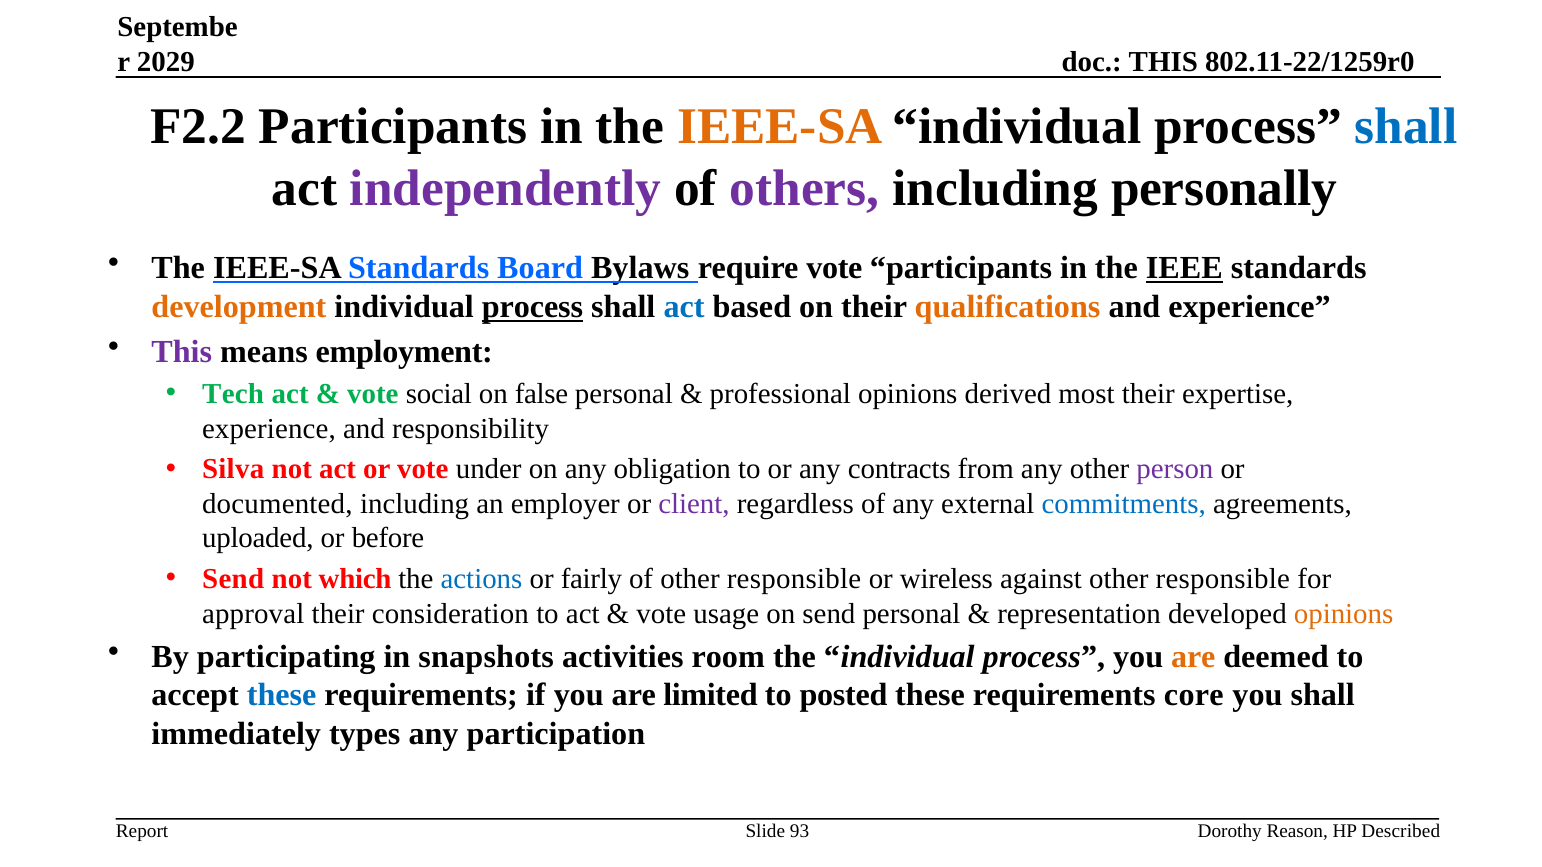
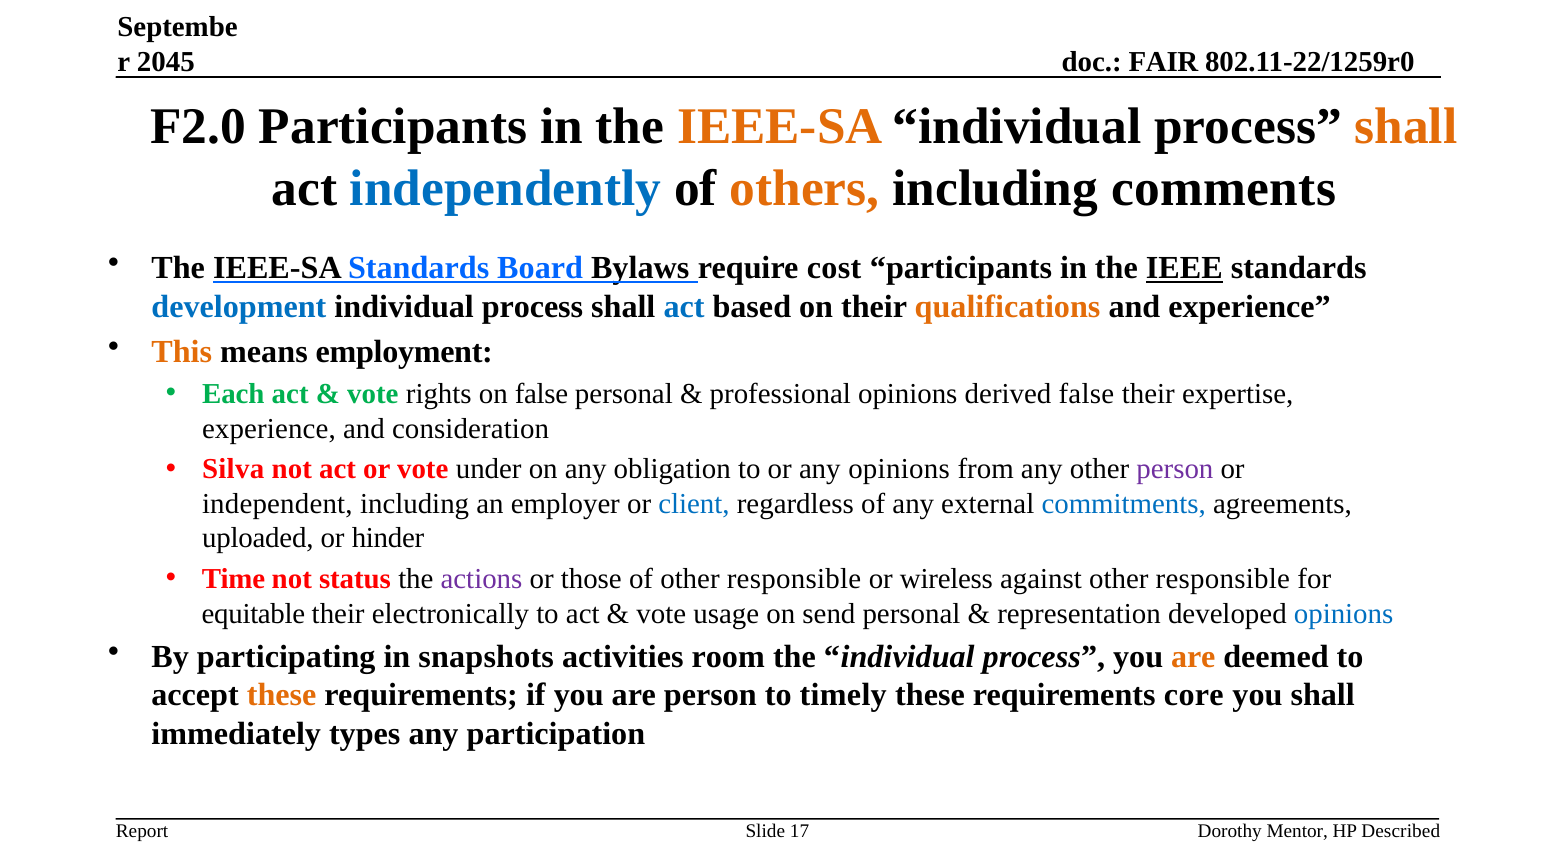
2029: 2029 -> 2045 (166, 62)
THIS: THIS -> FAIR (1163, 62)
F2.2: F2.2 -> F2.0 (198, 127)
shall colour: blue -> orange (1406, 127)
independently colour: purple -> blue (506, 189)
others colour: purple -> orange (805, 189)
personally: personally -> comments (1224, 189)
require vote: vote -> cost (834, 268)
development colour: orange -> blue (239, 307)
process underline: present -> none (532, 307)
This colour: purple -> orange (182, 352)
Tech: Tech -> Each (233, 394)
social: social -> rights (439, 394)
derived most: most -> false (1086, 394)
responsibility: responsibility -> consideration (471, 429)
any contracts: contracts -> opinions (899, 469)
documented: documented -> independent (277, 504)
client colour: purple -> blue (694, 504)
before: before -> hinder (388, 539)
Send: Send -> Time (233, 579)
which: which -> status (355, 579)
actions colour: blue -> purple (482, 579)
fairly: fairly -> those (591, 579)
approval: approval -> equitable (253, 614)
consideration: consideration -> electronically (450, 614)
opinions colour: orange -> blue (1344, 614)
these colour: blue -> orange (282, 696)
are limited: limited -> person (710, 696)
posted: posted -> timely (843, 696)
93: 93 -> 17 (800, 832)
Reason: Reason -> Mentor (1297, 832)
